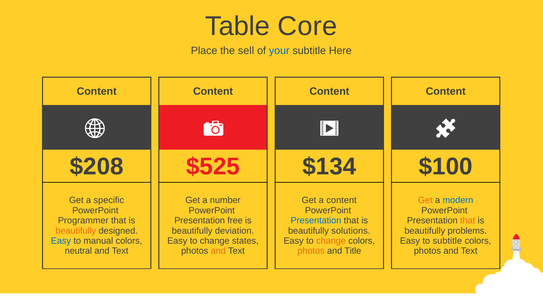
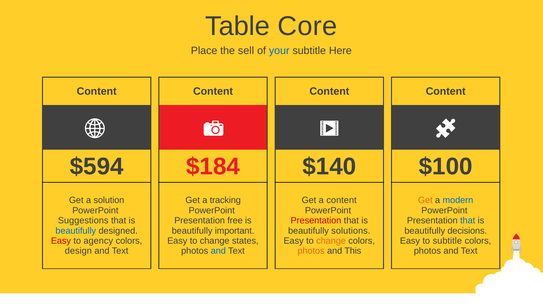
$208: $208 -> $594 (97, 167)
$525: $525 -> $184 (213, 167)
$134: $134 -> $140 (329, 167)
specific: specific -> solution (109, 201)
number: number -> tracking (225, 201)
Programmer: Programmer -> Suggestions (83, 221)
Presentation colour: blue -> red (316, 221)
that colour: orange -> blue (468, 221)
beautifully colour: orange -> blue (76, 231)
deviation: deviation -> important (235, 231)
problems: problems -> decisions (467, 231)
Easy colour: blue -> red (61, 241)
manual: manual -> agency (98, 241)
neutral: neutral -> design (78, 251)
and colour: orange -> blue (218, 251)
Title: Title -> This (353, 251)
